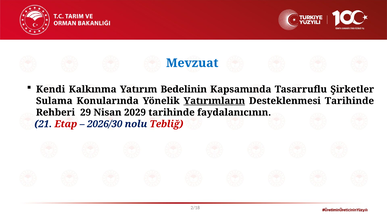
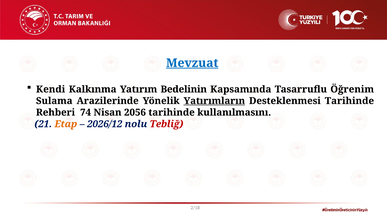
Mevzuat underline: none -> present (192, 63)
Şirketler: Şirketler -> Öğrenim (352, 90)
Konularında: Konularında -> Arazilerinde (108, 101)
29: 29 -> 74 (86, 113)
2029: 2029 -> 2056 (135, 113)
faydalanıcının: faydalanıcının -> kullanılmasını (234, 113)
Etap colour: red -> orange (66, 124)
2026/30: 2026/30 -> 2026/12 (105, 124)
